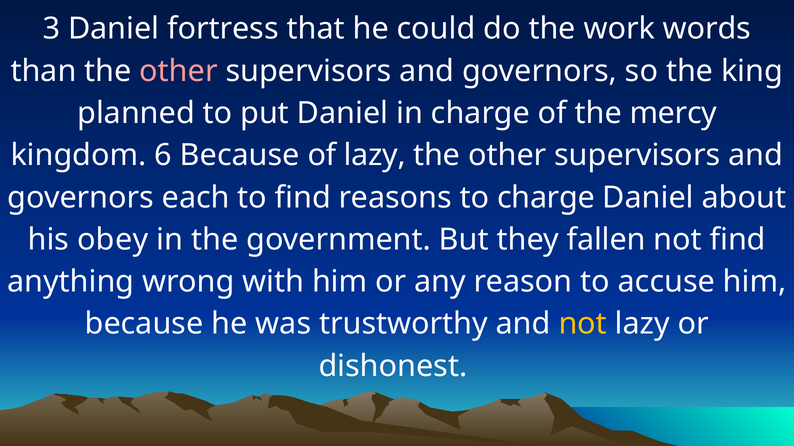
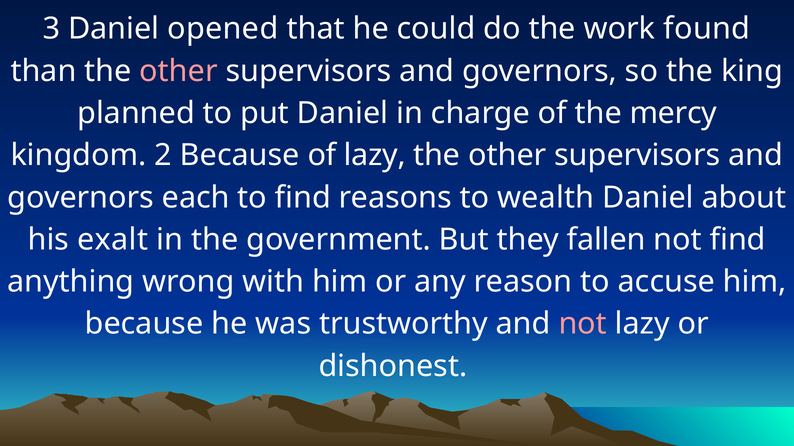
fortress: fortress -> opened (223, 29)
words: words -> found (707, 29)
6: 6 -> 2 (163, 155)
to charge: charge -> wealth (546, 198)
obey: obey -> exalt (113, 240)
not colour: yellow -> pink (583, 324)
